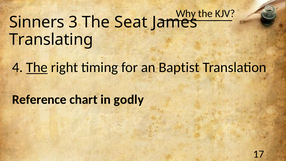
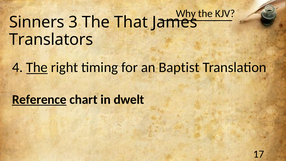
Seat: Seat -> That (131, 22)
Translating: Translating -> Translators (51, 39)
Reference underline: none -> present (39, 99)
godly: godly -> dwelt (129, 99)
